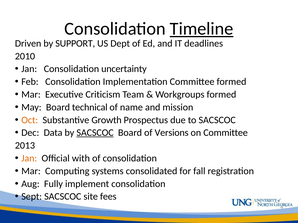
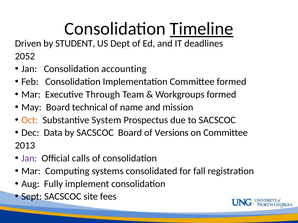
SUPPORT: SUPPORT -> STUDENT (75, 43)
2010: 2010 -> 2052 (25, 56)
uncertainty: uncertainty -> accounting (124, 69)
Criticism: Criticism -> Through (103, 95)
Growth: Growth -> System (106, 120)
SACSCOC underline: present -> none (95, 133)
Jan colour: orange -> purple (29, 159)
with: with -> calls (81, 159)
